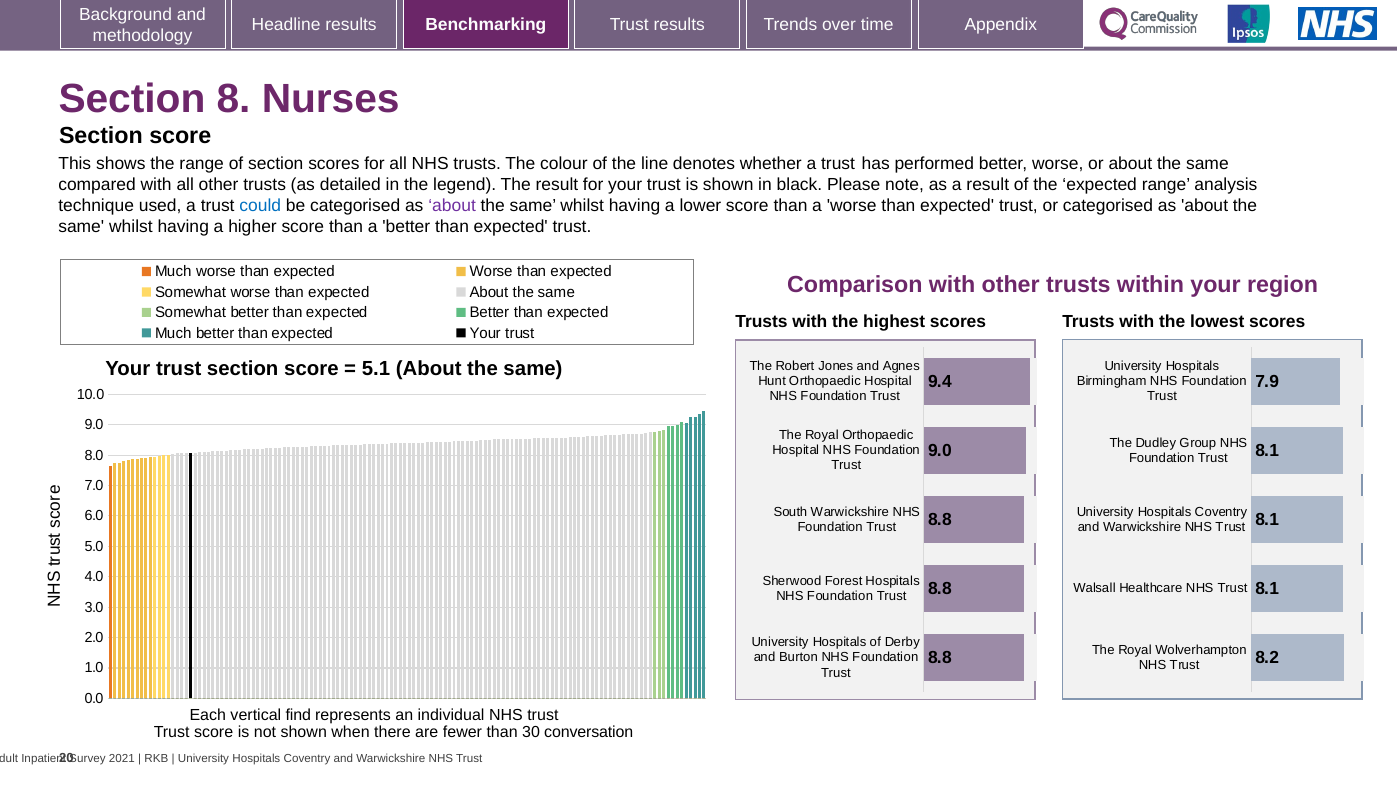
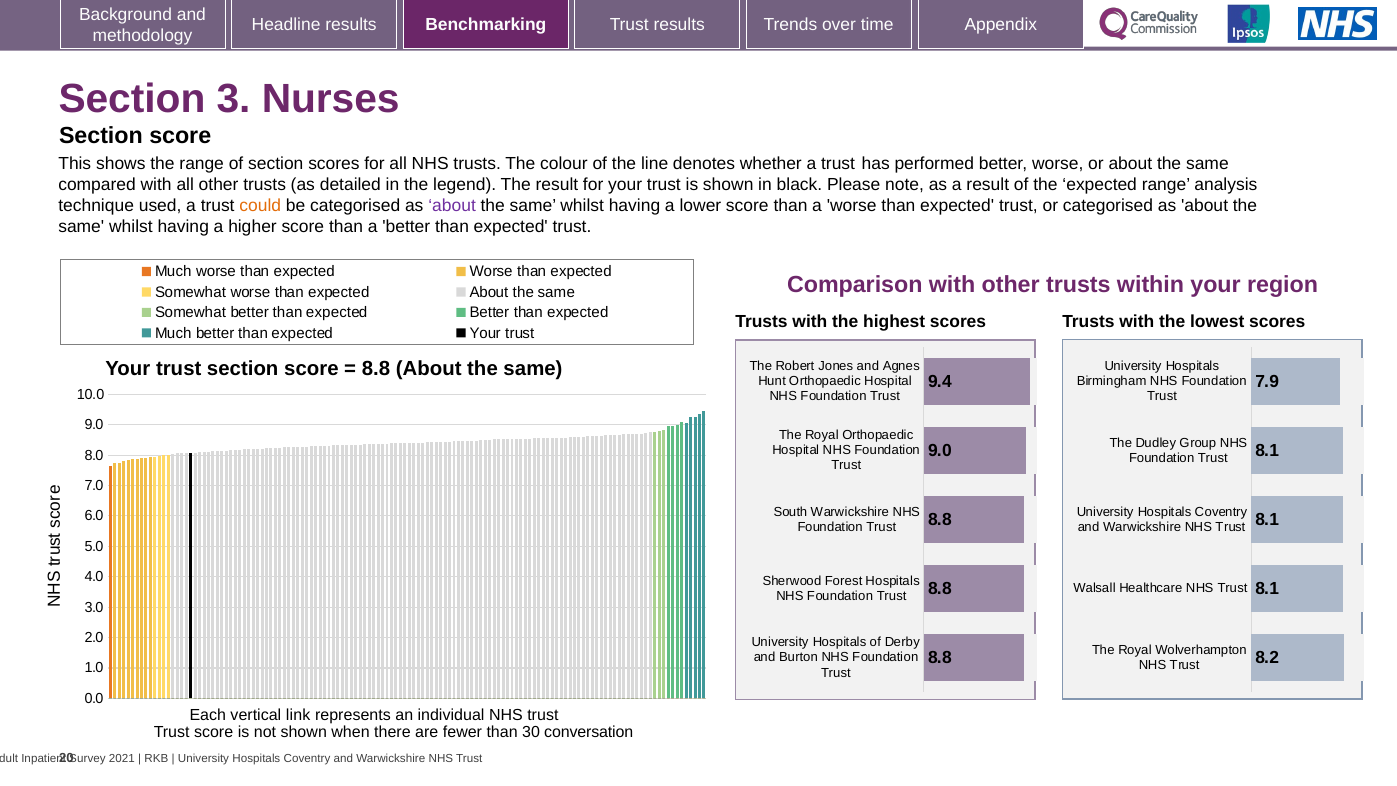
8: 8 -> 3 (234, 99)
could colour: blue -> orange (260, 206)
5.1: 5.1 -> 8.8 (376, 368)
find: find -> link (298, 715)
